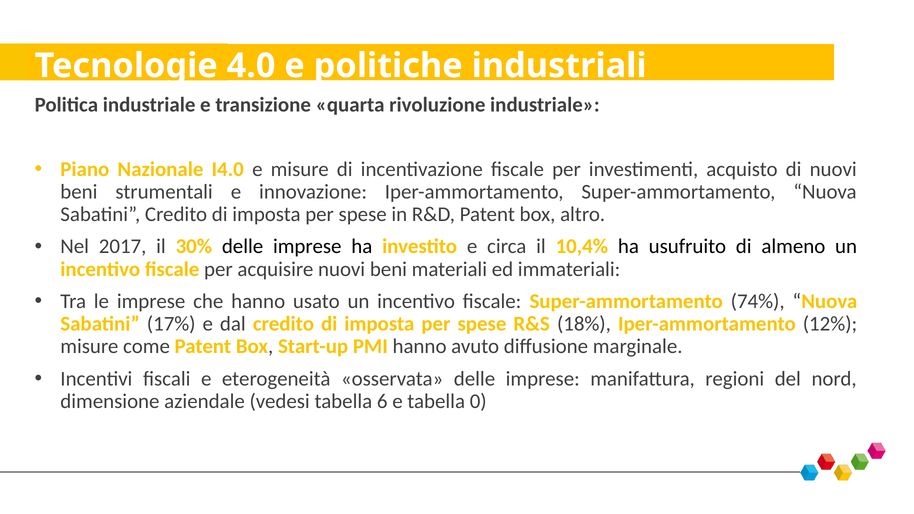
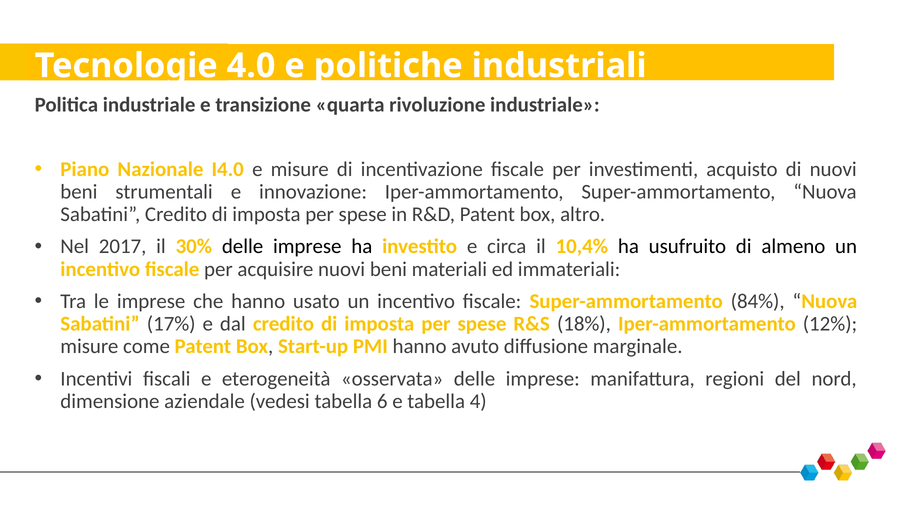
74%: 74% -> 84% (758, 301)
0: 0 -> 4 (478, 401)
